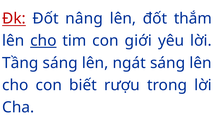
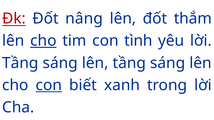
giới: giới -> tình (138, 41)
lên ngát: ngát -> tầng (129, 63)
con underline: none -> present (49, 85)
rượu: rượu -> xanh (122, 85)
